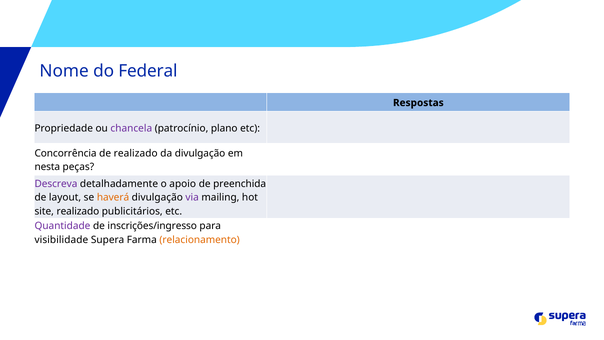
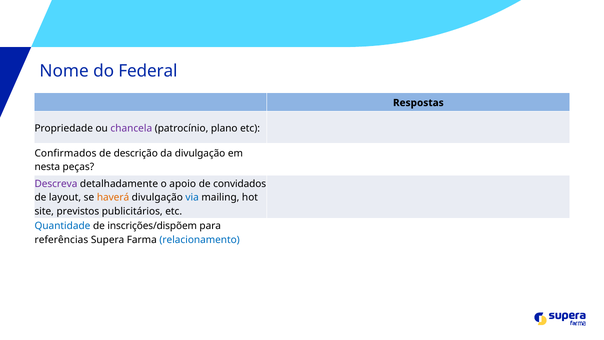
Concorrência: Concorrência -> Confirmados (65, 153)
de realizado: realizado -> descrição (136, 153)
preenchida: preenchida -> convidados (240, 184)
via colour: purple -> blue (192, 197)
site realizado: realizado -> previstos (78, 211)
Quantidade colour: purple -> blue (62, 226)
inscrições/ingresso: inscrições/ingresso -> inscrições/dispõem (152, 226)
visibilidade: visibilidade -> referências (61, 240)
relacionamento colour: orange -> blue (200, 240)
